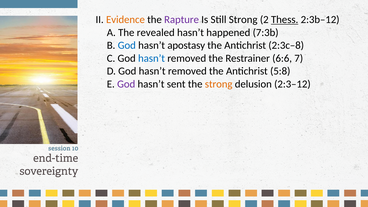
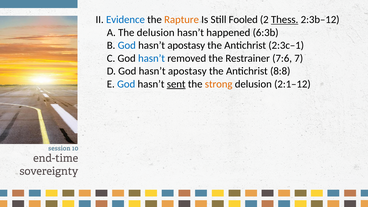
Evidence colour: orange -> blue (125, 20)
Rapture colour: purple -> orange (182, 20)
Still Strong: Strong -> Fooled (243, 20)
The revealed: revealed -> delusion (156, 33)
7:3b: 7:3b -> 6:3b (266, 33)
2:3c–8: 2:3c–8 -> 2:3c–1 (286, 45)
6:6: 6:6 -> 7:6 (282, 58)
D God hasn’t removed: removed -> apostasy (187, 71)
5:8: 5:8 -> 8:8 (280, 71)
God colour: purple -> blue (126, 84)
sent underline: none -> present (176, 84)
2:3–12: 2:3–12 -> 2:1–12 (292, 84)
